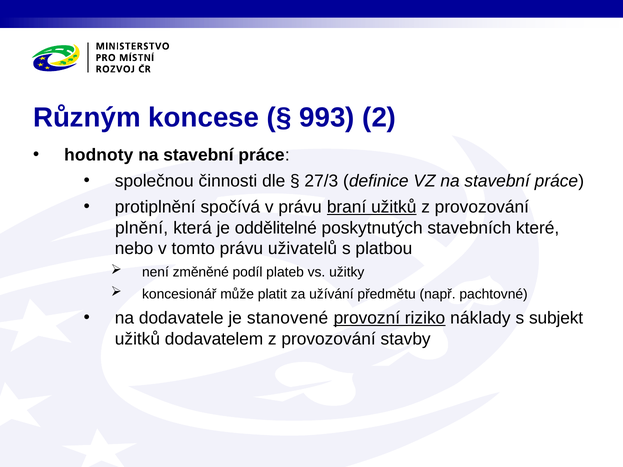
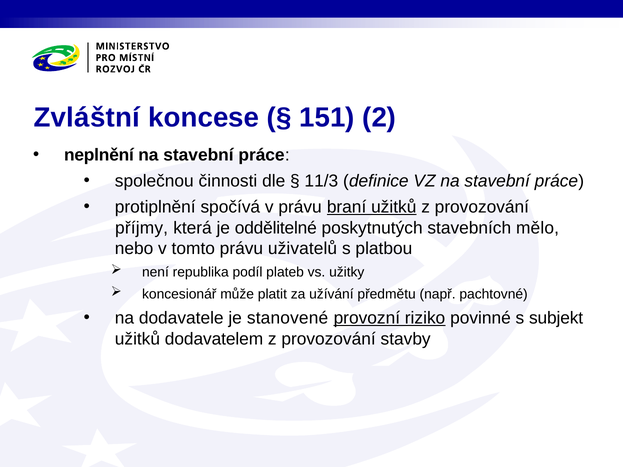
Různým: Různým -> Zvláštní (87, 118)
993: 993 -> 151 (327, 118)
hodnoty: hodnoty -> neplnění (99, 155)
27/3: 27/3 -> 11/3 (321, 181)
plnění: plnění -> příjmy (142, 228)
které: které -> mělo (538, 228)
změněné: změněné -> republika (201, 272)
náklady: náklady -> povinné (480, 318)
